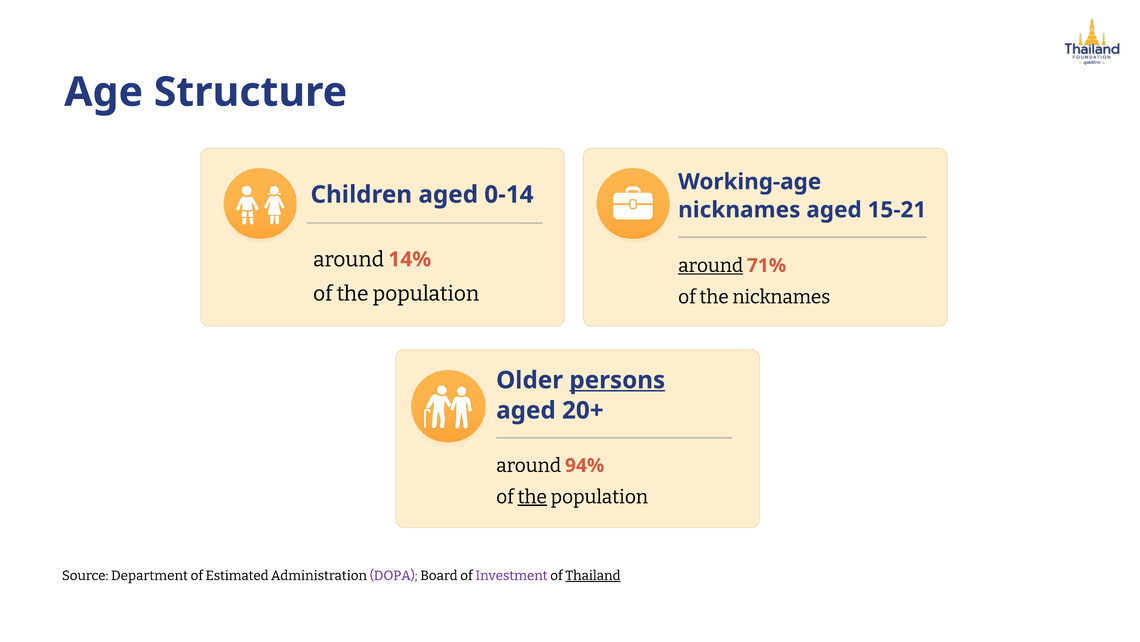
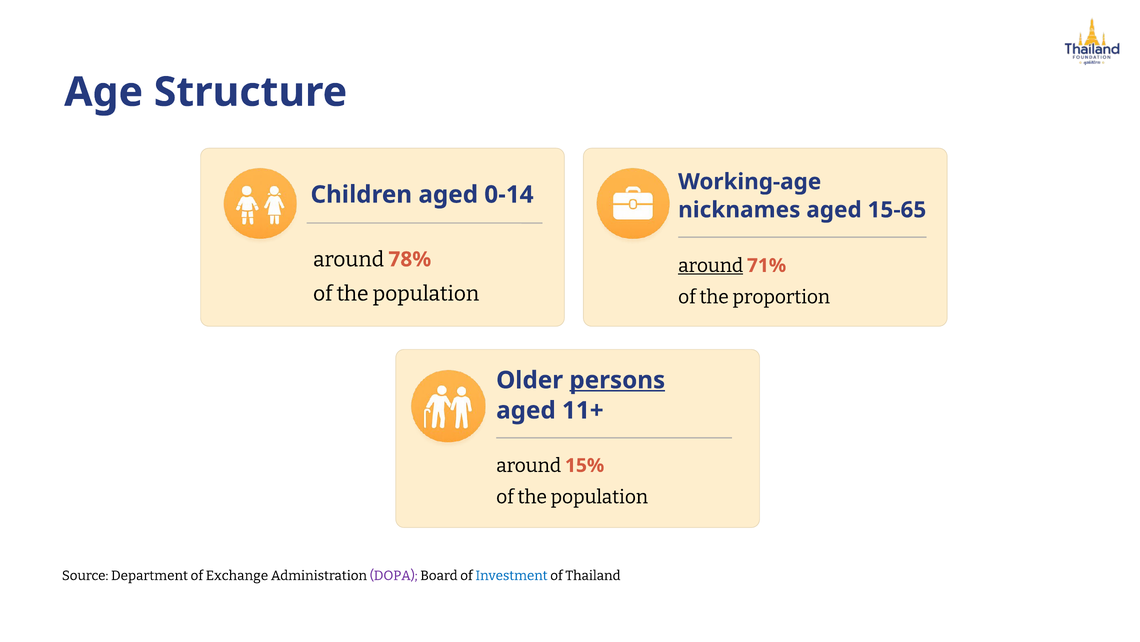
15-21: 15-21 -> 15-65 (897, 210)
14%: 14% -> 78% (410, 259)
the nicknames: nicknames -> proportion (781, 297)
20+: 20+ -> 11+ (583, 410)
94%: 94% -> 15% (585, 465)
the underline: present -> none (532, 496)
Estimated: Estimated -> Exchange (237, 575)
Investment colour: purple -> blue (512, 575)
Thailand underline: present -> none (593, 575)
